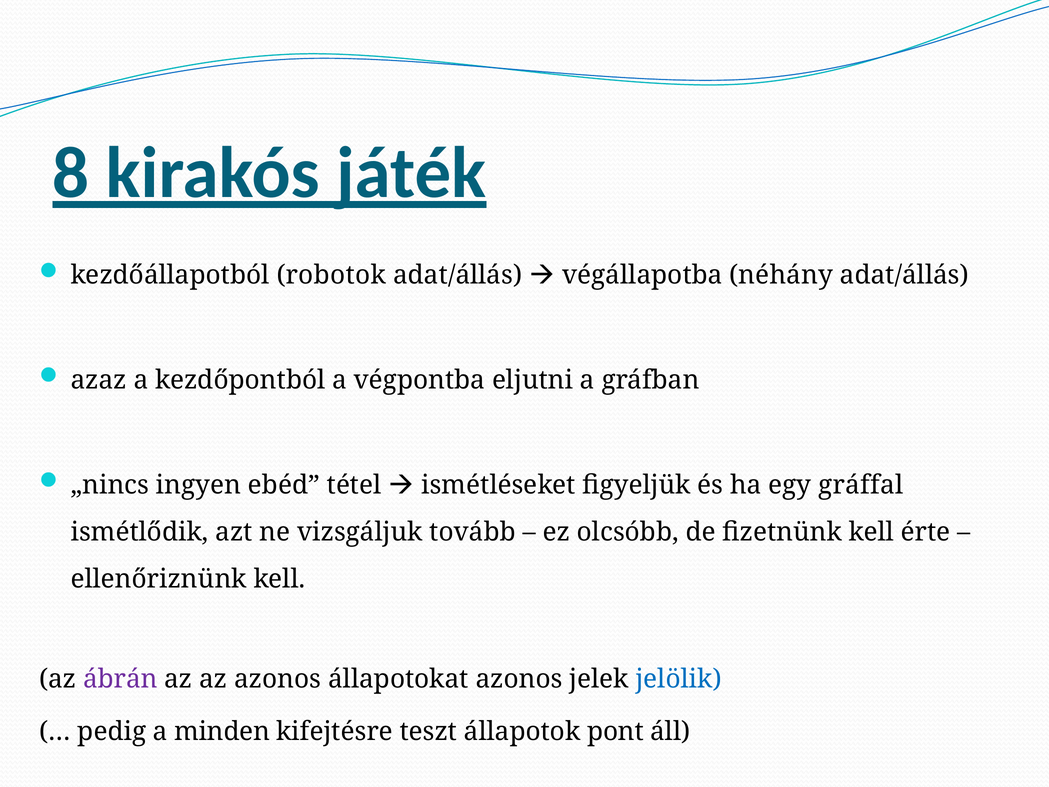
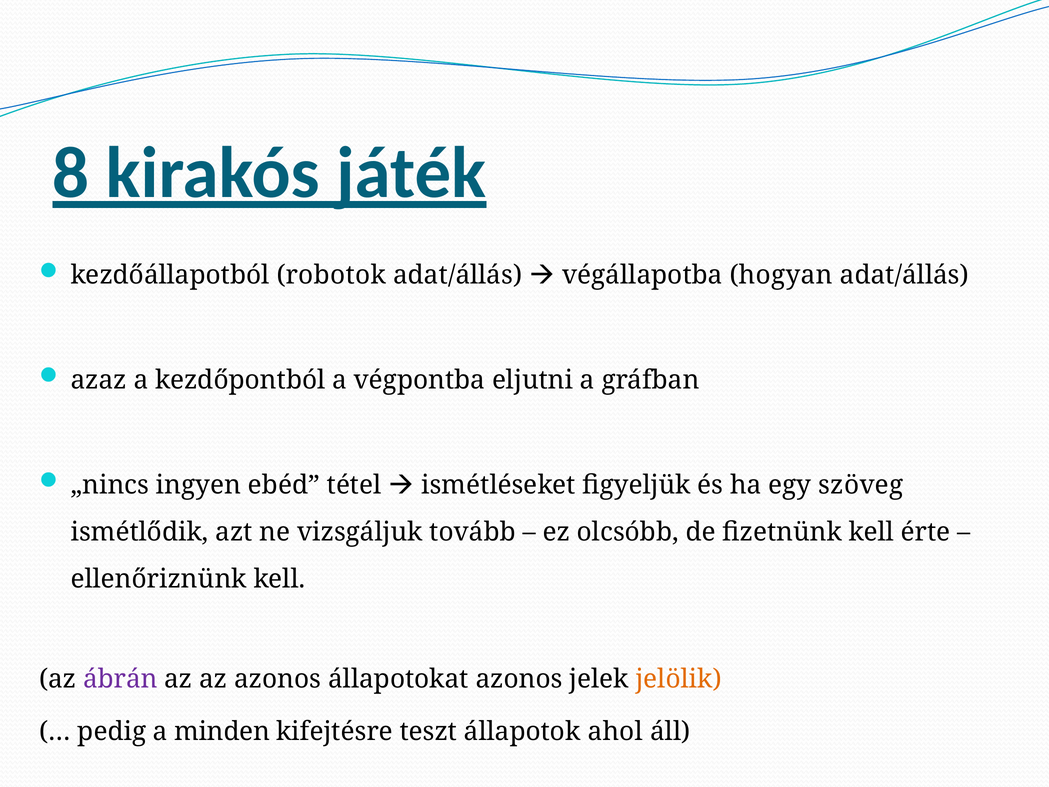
néhány: néhány -> hogyan (781, 275)
gráffal: gráffal -> szöveg (861, 485)
jelölik colour: blue -> orange (679, 679)
pont: pont -> ahol (615, 731)
